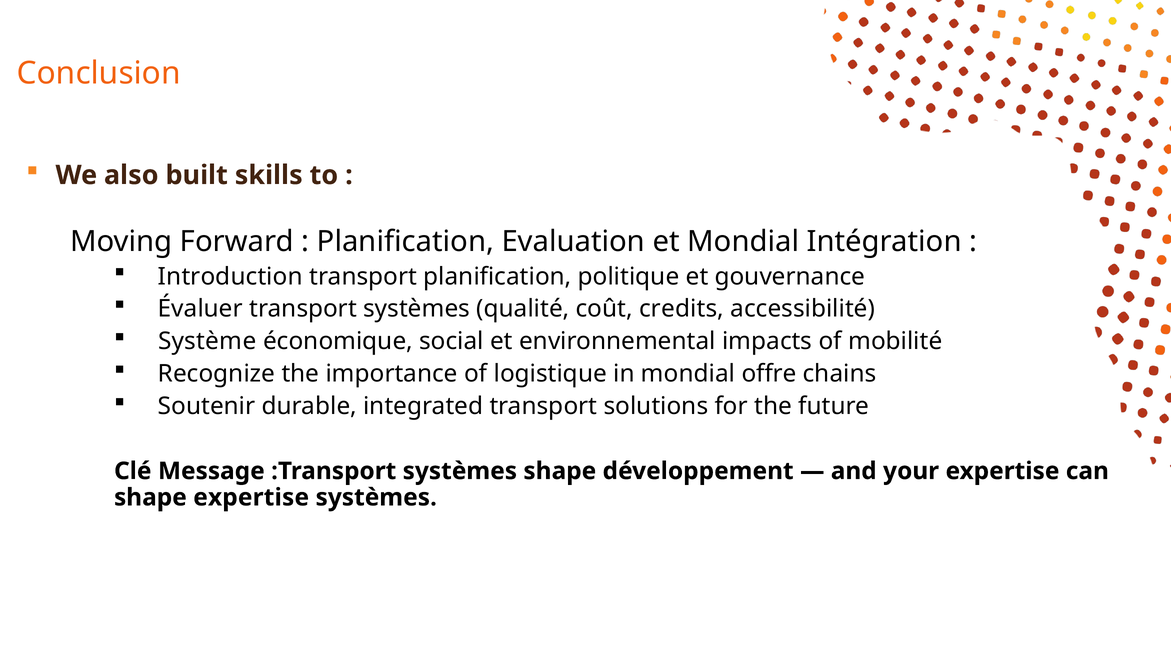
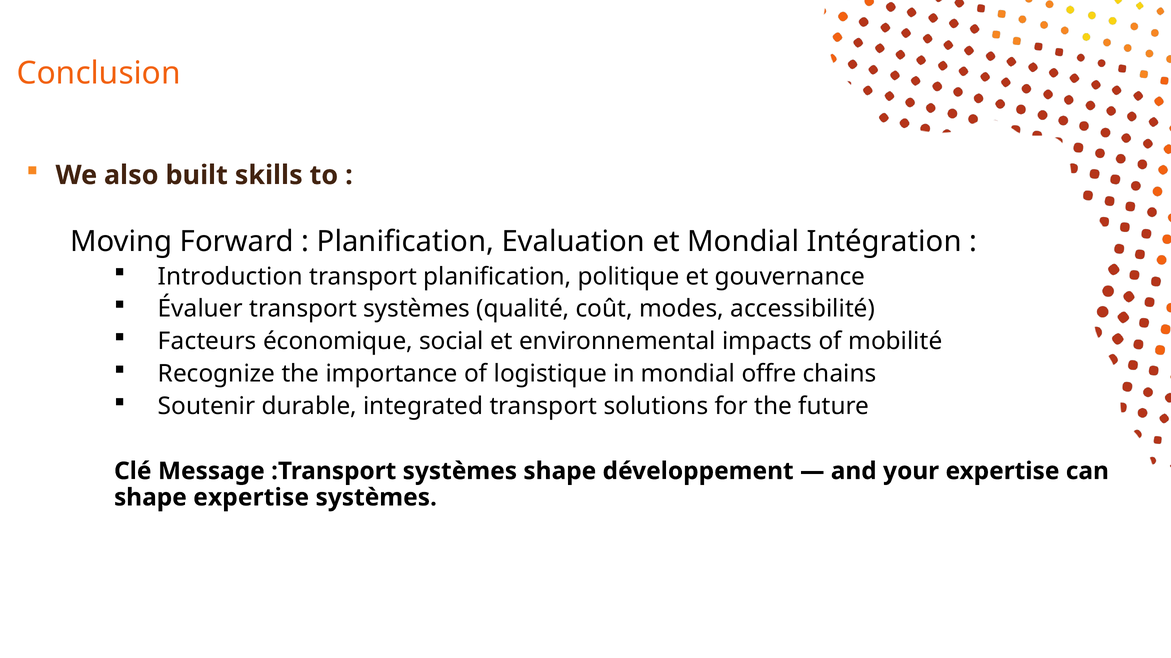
credits: credits -> modes (682, 309)
Système: Système -> Facteurs (207, 342)
